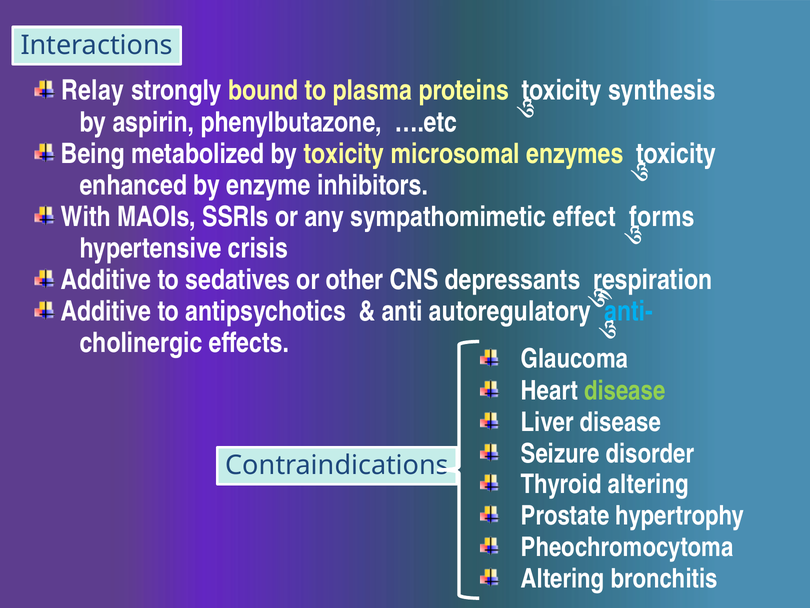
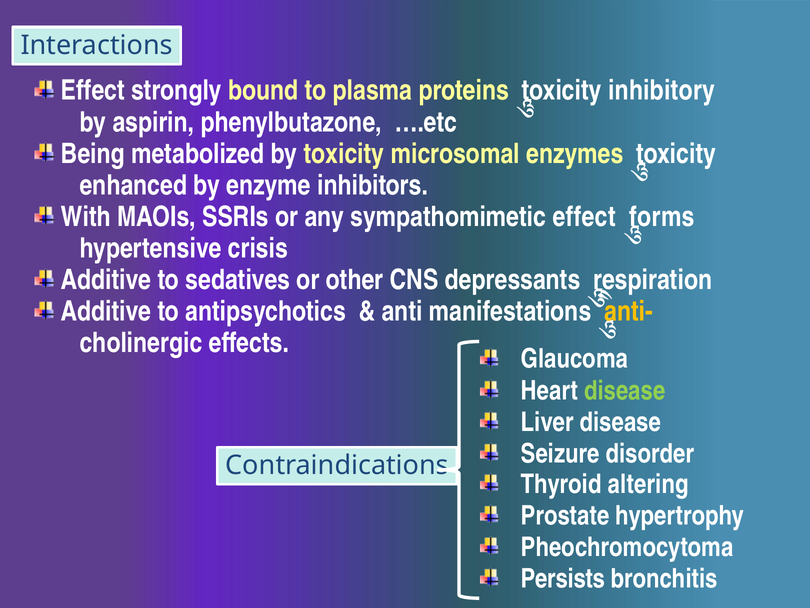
Relay: Relay -> Effect (93, 91)
synthesis: synthesis -> inhibitory (662, 91)
autoregulatory: autoregulatory -> manifestations (510, 311)
anti- colour: light blue -> yellow (629, 311)
Altering: Altering -> Persists (563, 578)
